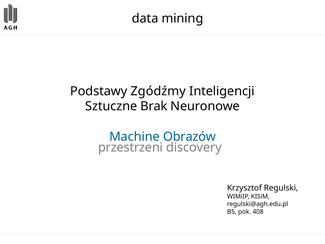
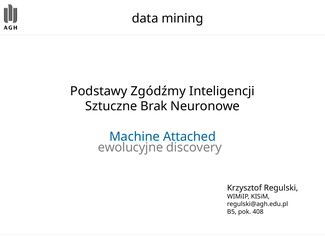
Obrazów: Obrazów -> Attached (189, 137)
przestrzeni: przestrzeni -> ewolucyjne (131, 147)
